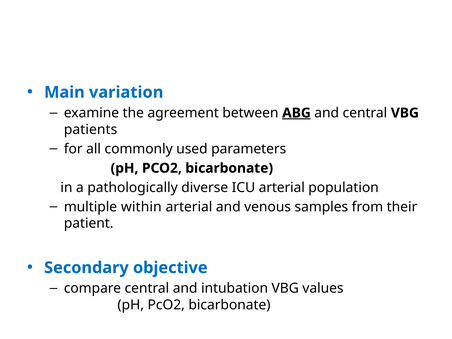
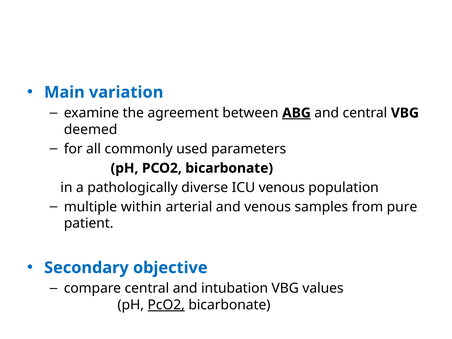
patients: patients -> deemed (91, 130)
ICU arterial: arterial -> venous (282, 187)
their: their -> pure (402, 207)
PcO2 underline: none -> present (166, 305)
